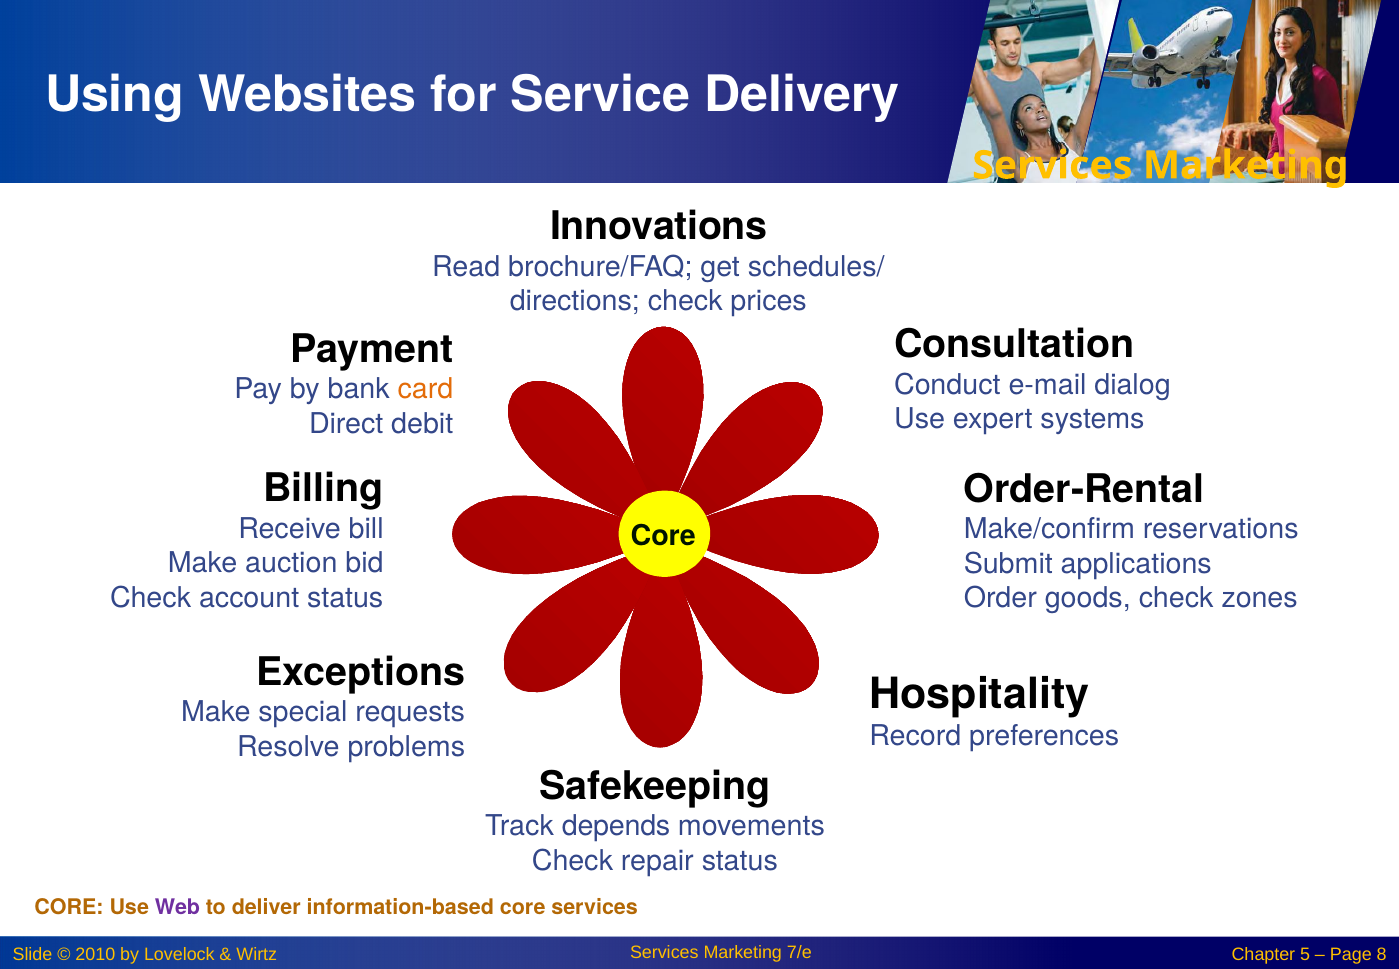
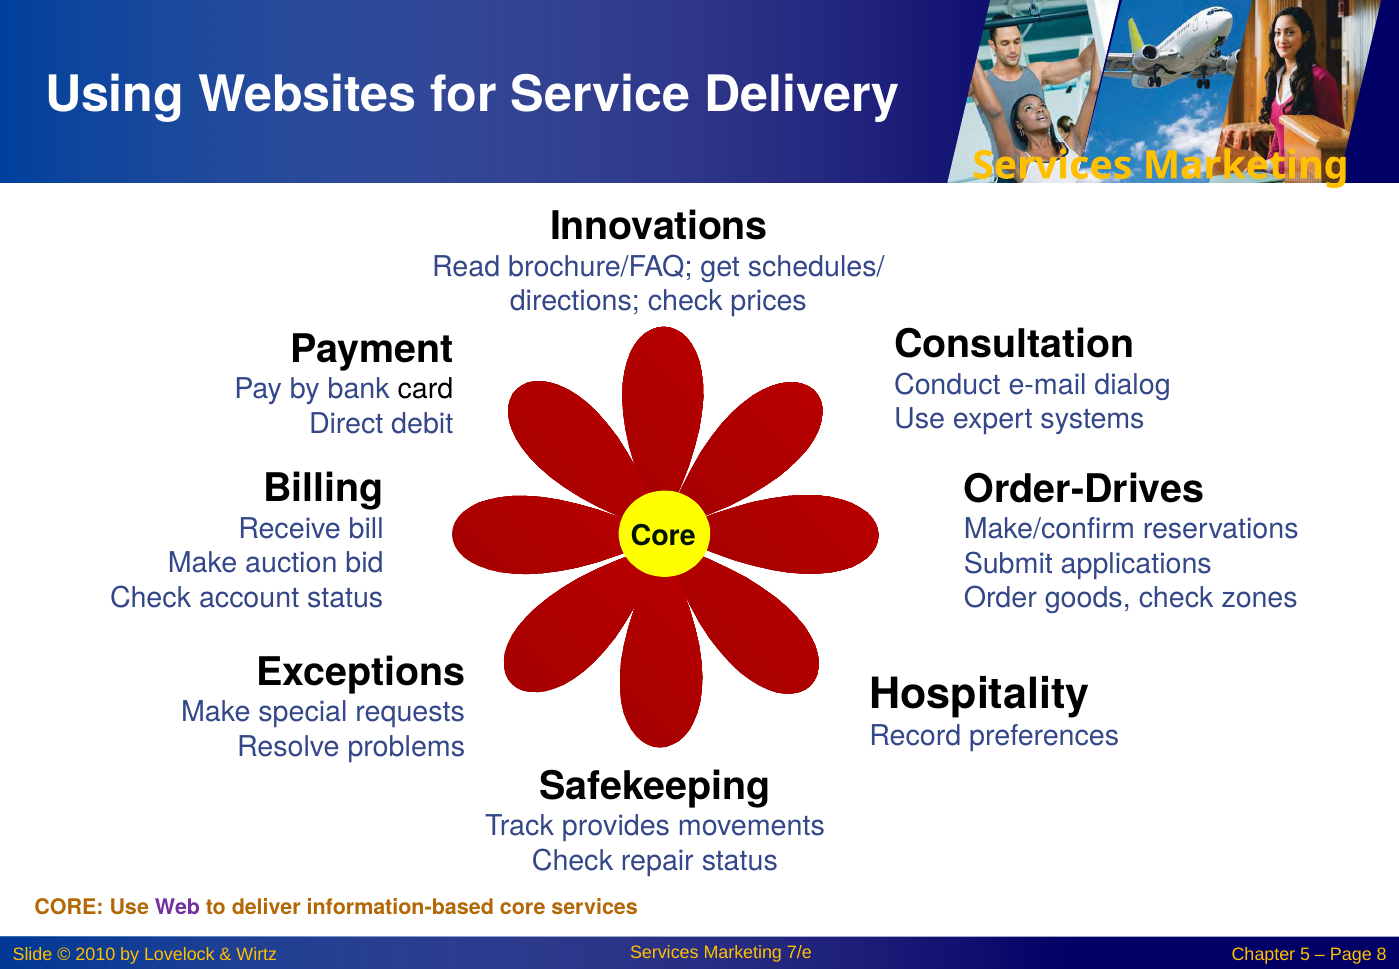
card colour: orange -> black (425, 389)
Order-Rental: Order-Rental -> Order-Drives (1084, 489)
depends: depends -> provides (616, 826)
